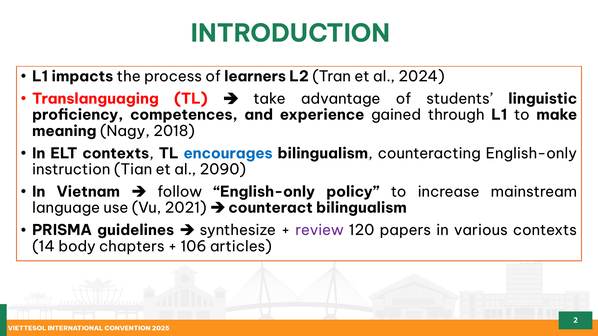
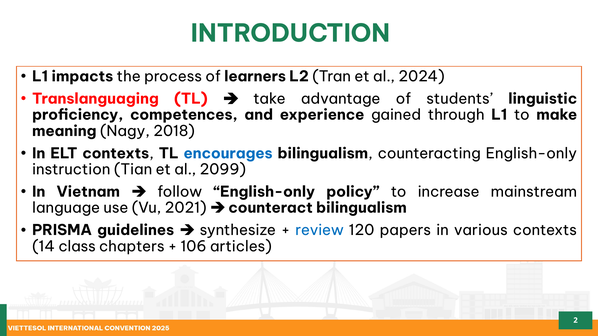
2090: 2090 -> 2099 (223, 170)
review colour: purple -> blue (320, 231)
body: body -> class (77, 247)
